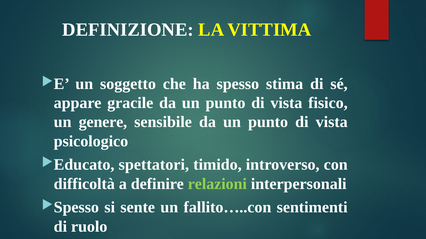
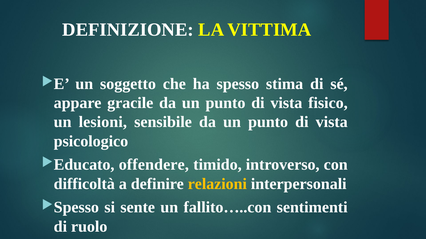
genere: genere -> lesioni (103, 122)
spettatori: spettatori -> offendere (154, 165)
relazioni colour: light green -> yellow (217, 184)
